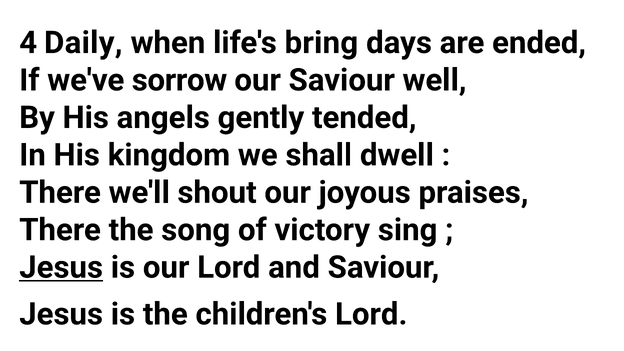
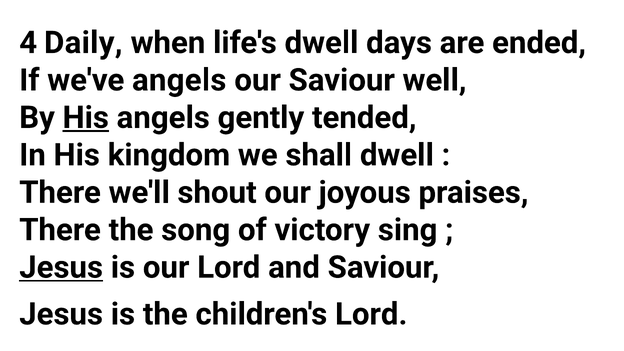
life's bring: bring -> dwell (321, 43)
we've sorrow: sorrow -> angels (179, 80)
His underline: none -> present (86, 118)
